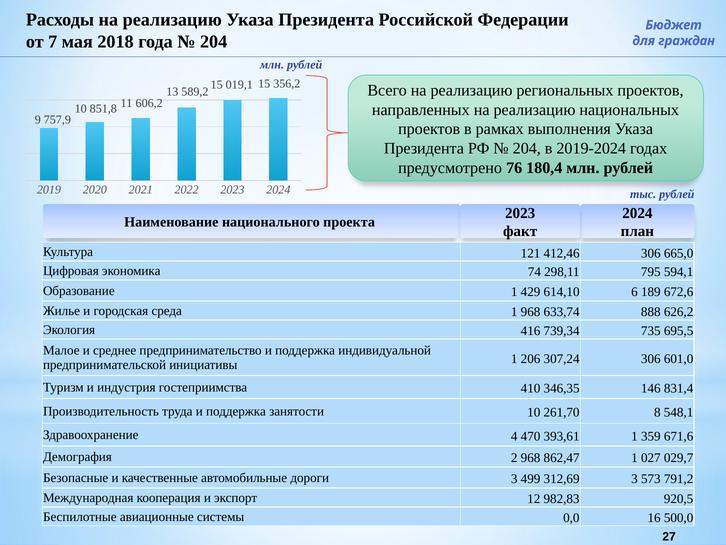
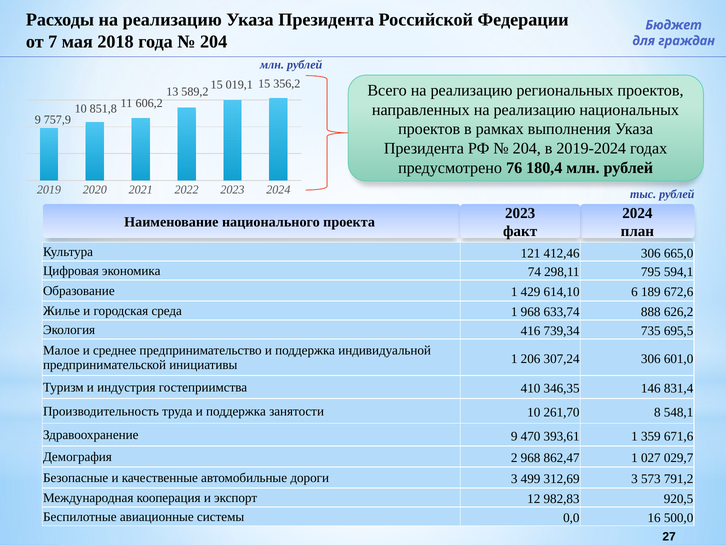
Здравоохранение 4: 4 -> 9 (514, 436)
